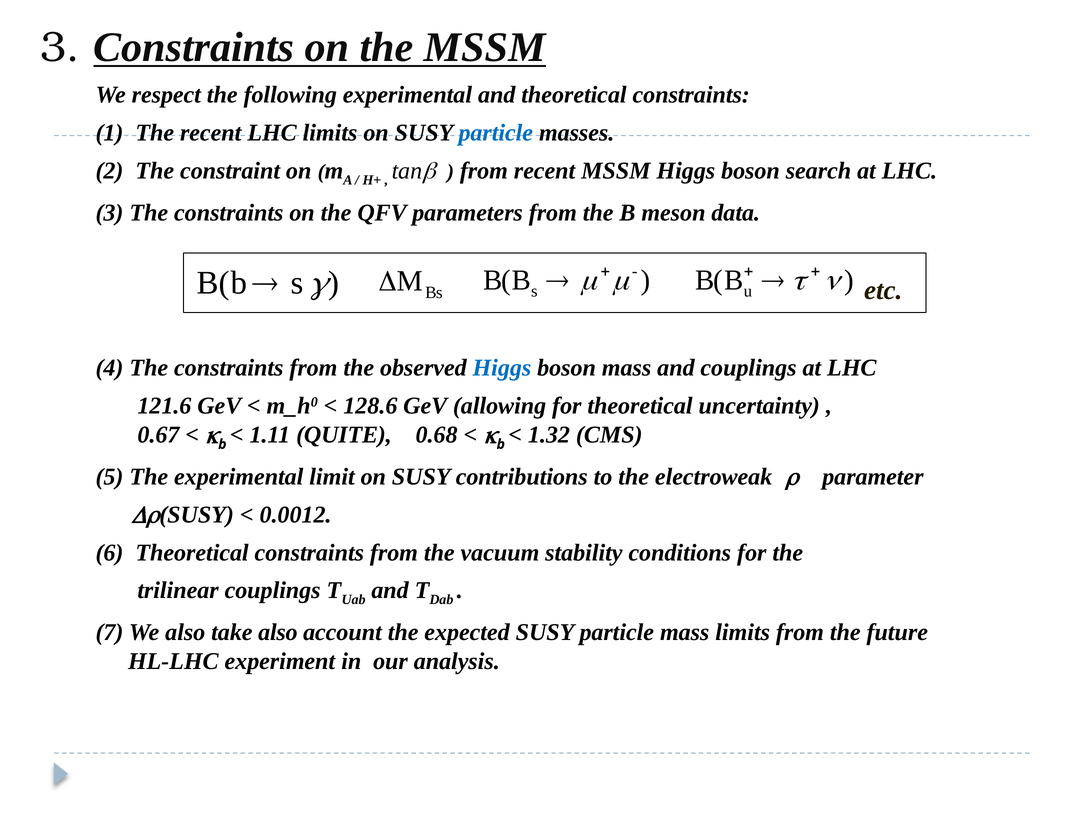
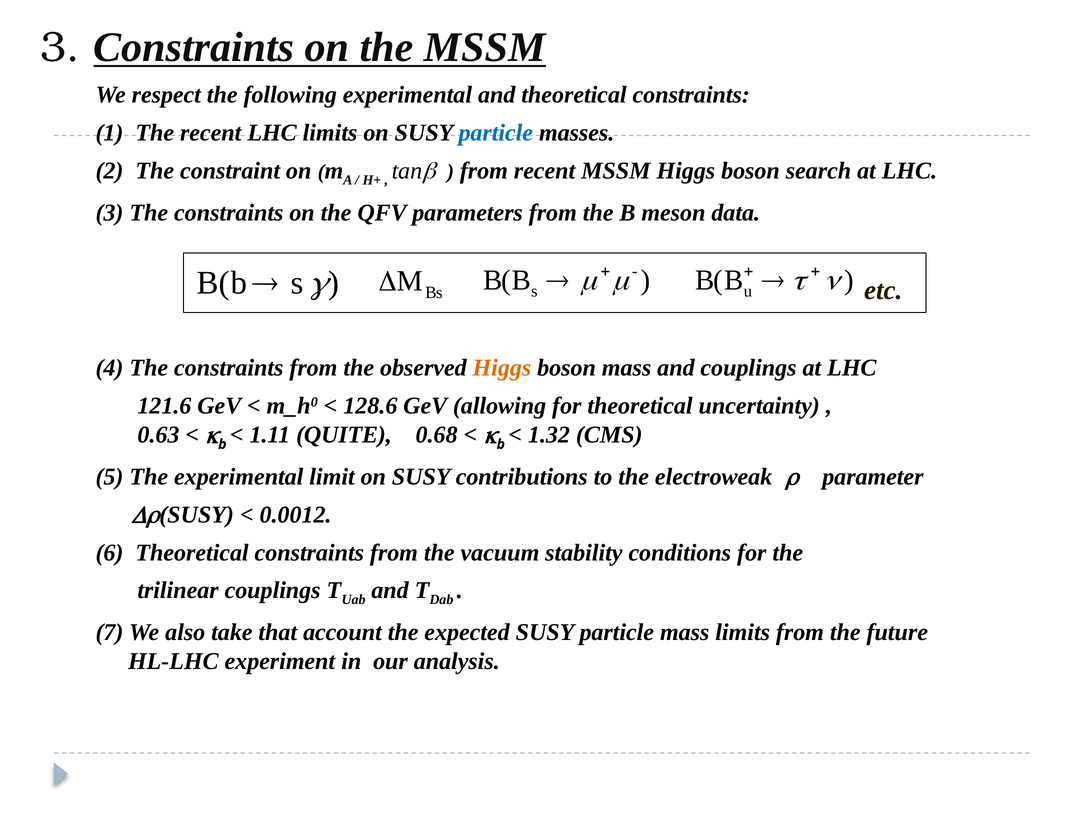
Higgs colour: blue -> orange (502, 368)
0.67: 0.67 -> 0.63 (158, 435)
take also: also -> that (278, 632)
